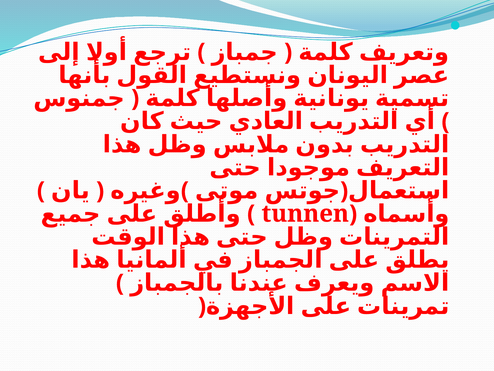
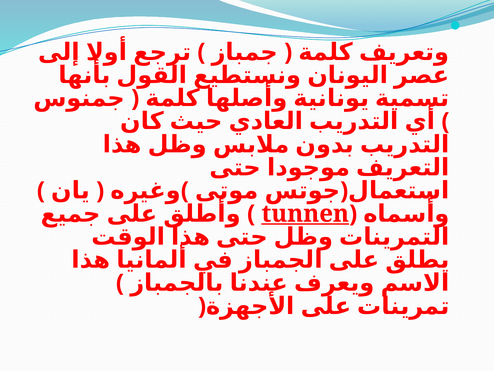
tunnen underline: none -> present (305, 213)
